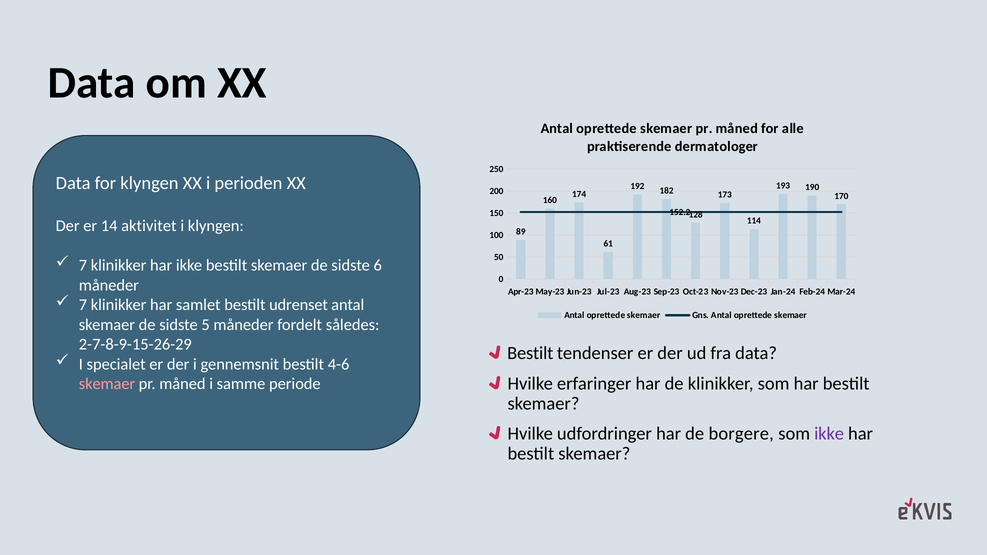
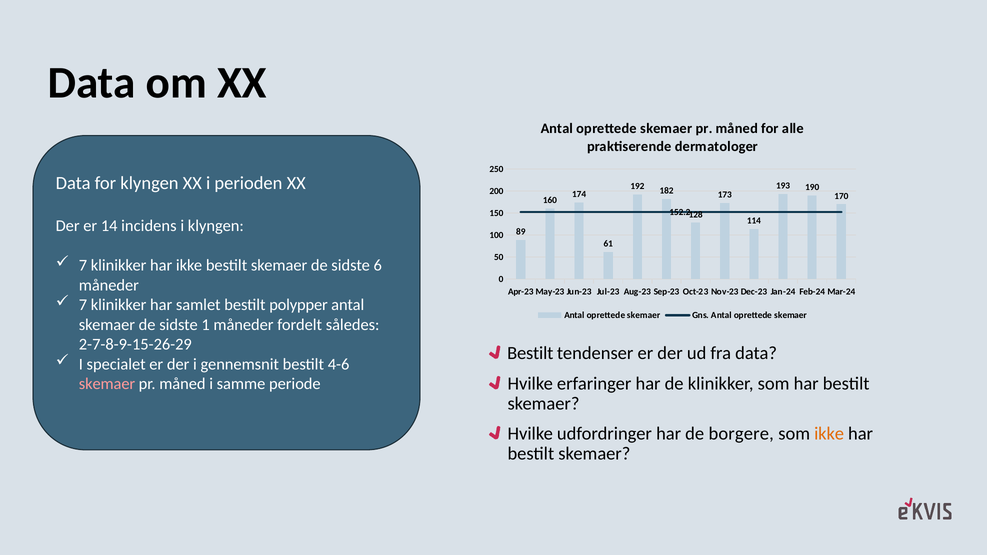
aktivitet: aktivitet -> incidens (149, 226)
udrenset: udrenset -> polypper (299, 305)
5: 5 -> 1 (206, 325)
ikke colour: purple -> orange (829, 434)
